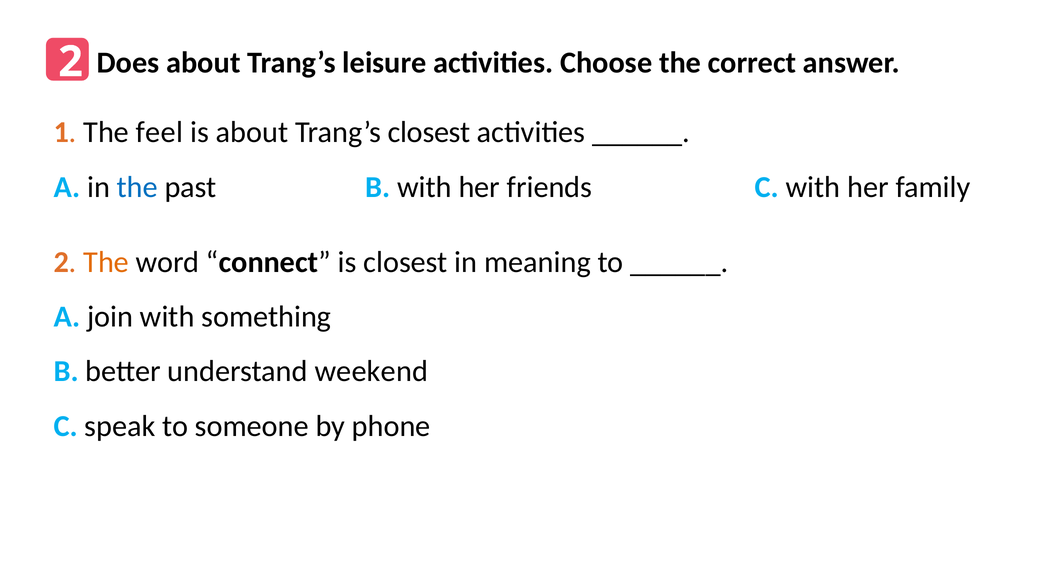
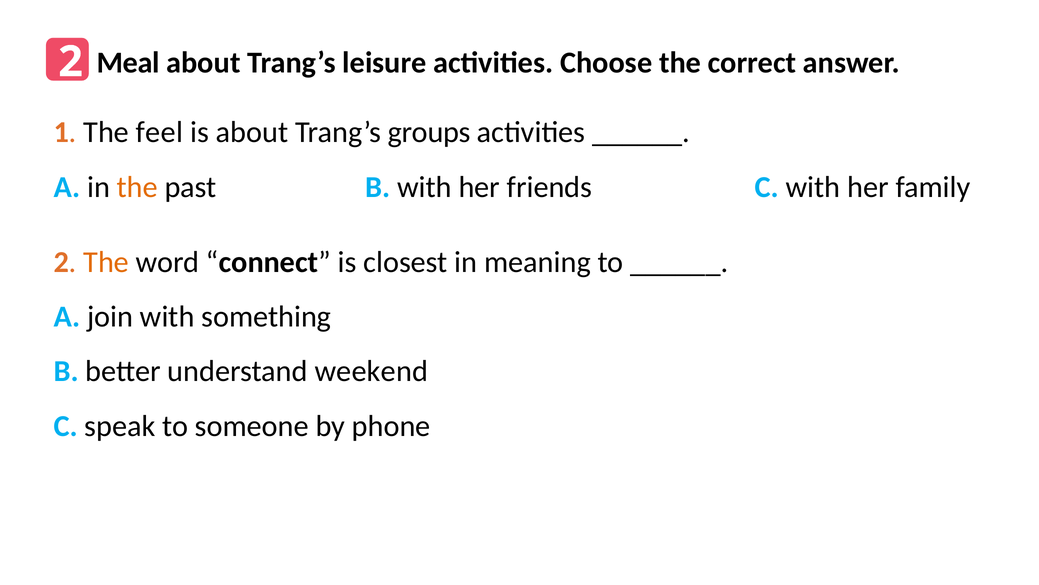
Does: Does -> Meal (128, 63)
Trang’s closest: closest -> groups (429, 132)
the colour: blue -> orange (137, 187)
